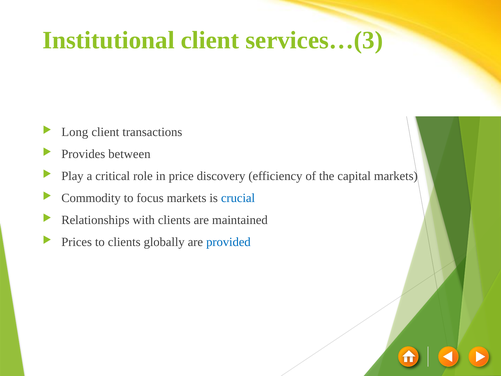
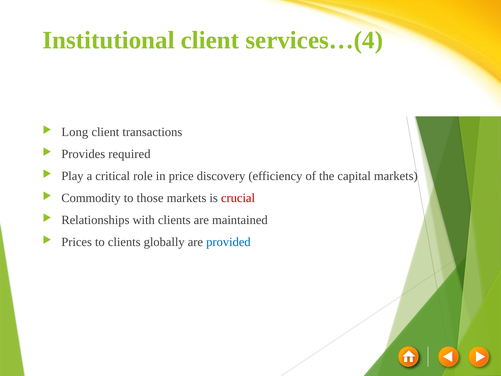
services…(3: services…(3 -> services…(4 (314, 40)
between: between -> required (129, 154)
focus: focus -> those (150, 198)
crucial colour: blue -> red (238, 198)
